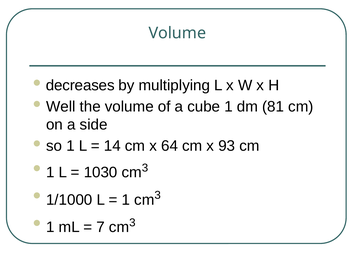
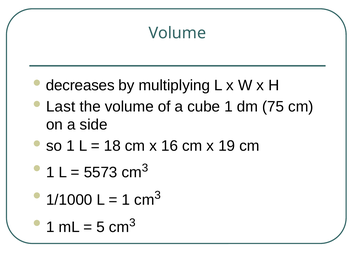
Well: Well -> Last (61, 107)
81: 81 -> 75 (273, 107)
14: 14 -> 18 (112, 146)
64: 64 -> 16 (170, 146)
93: 93 -> 19 (227, 146)
1030: 1030 -> 5573 (101, 172)
7: 7 -> 5 (101, 227)
